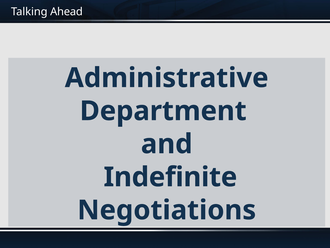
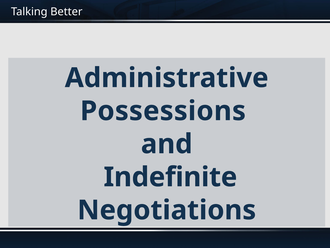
Ahead: Ahead -> Better (66, 12)
Department: Department -> Possessions (163, 111)
